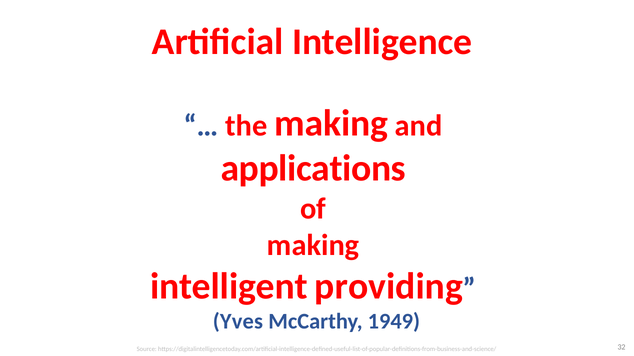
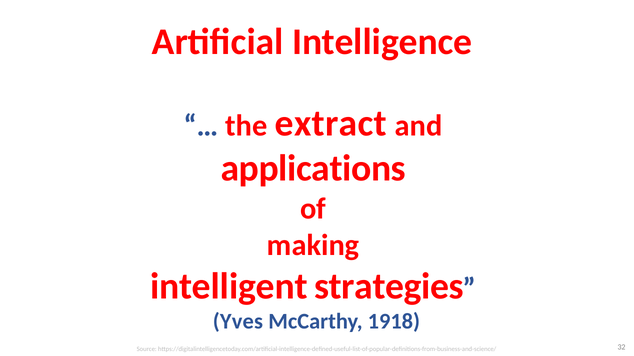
the making: making -> extract (331, 124)
providing: providing -> strategies (389, 287)
1949: 1949 -> 1918 (394, 322)
